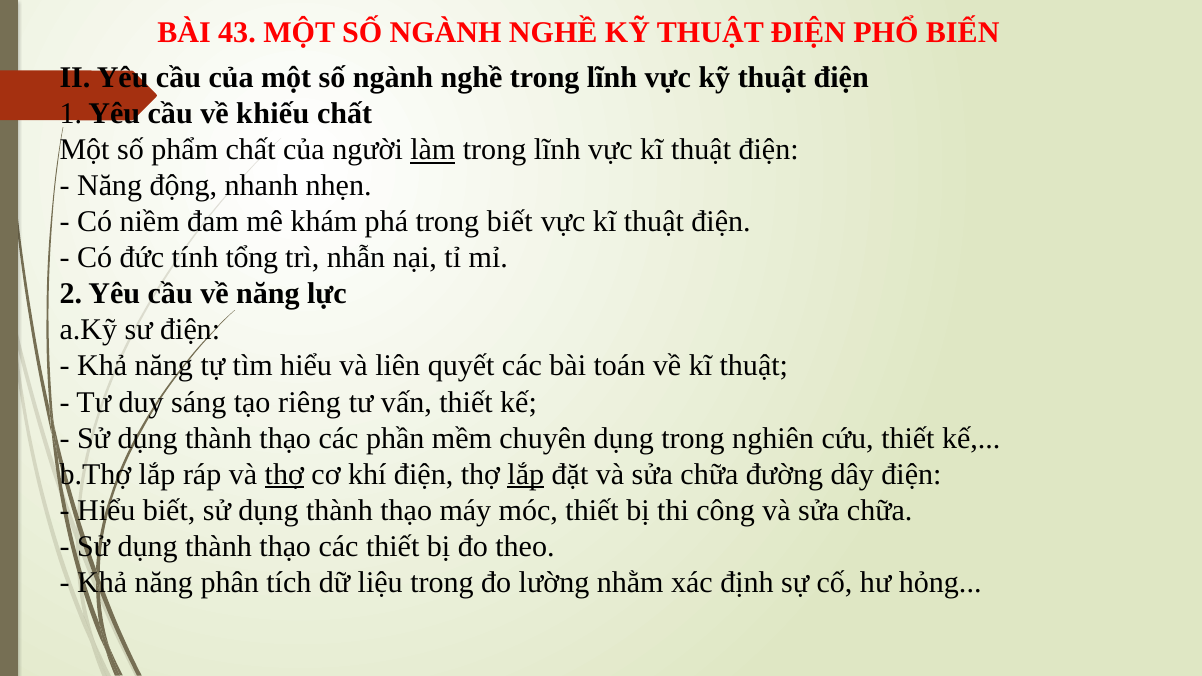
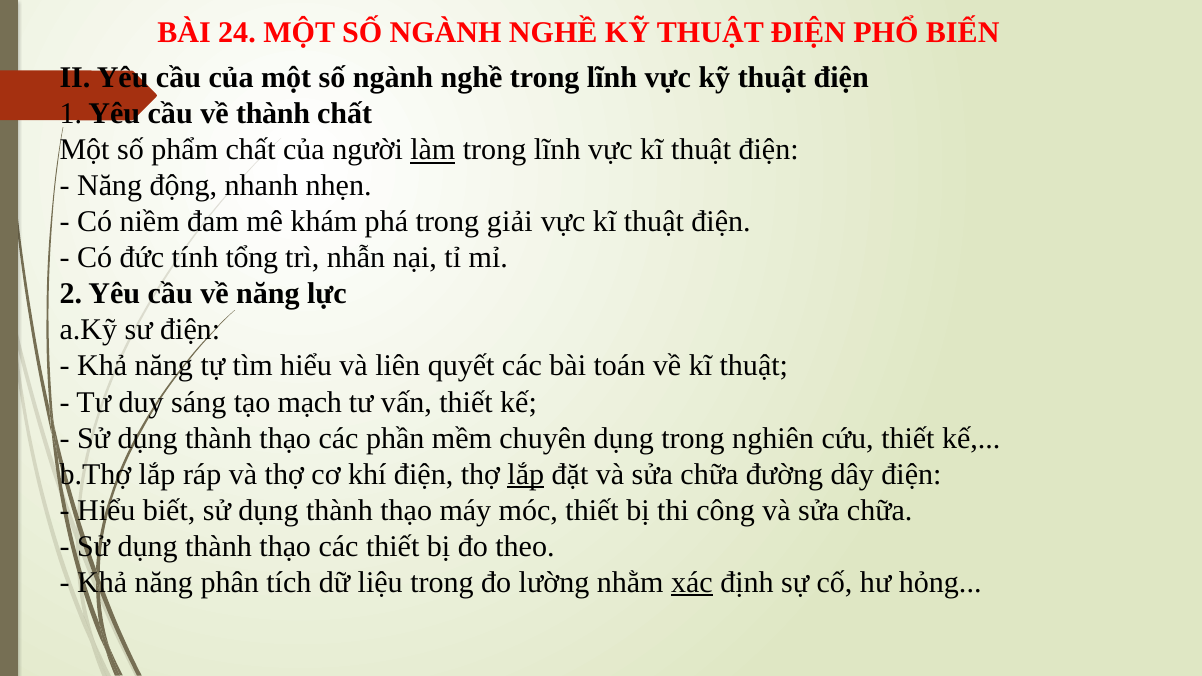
43: 43 -> 24 (237, 32)
về khiếu: khiếu -> thành (273, 114)
trong biết: biết -> giải (510, 222)
riêng: riêng -> mạch (310, 402)
thợ underline: present -> none (284, 474)
xác underline: none -> present (692, 582)
